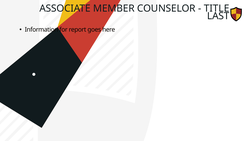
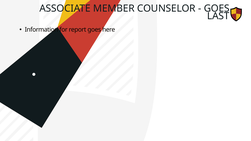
TITLE: TITLE -> GOES (217, 8)
